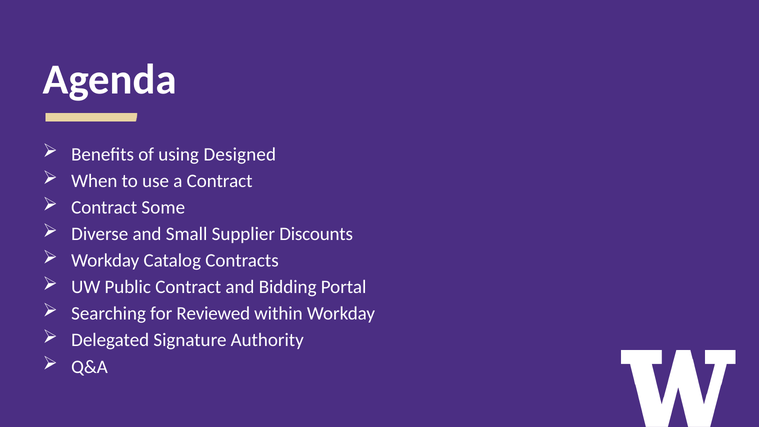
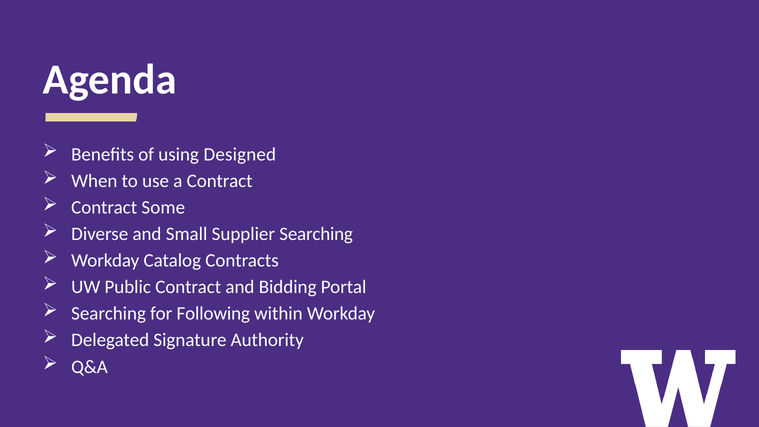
Supplier Discounts: Discounts -> Searching (316, 234)
Reviewed: Reviewed -> Following (213, 314)
